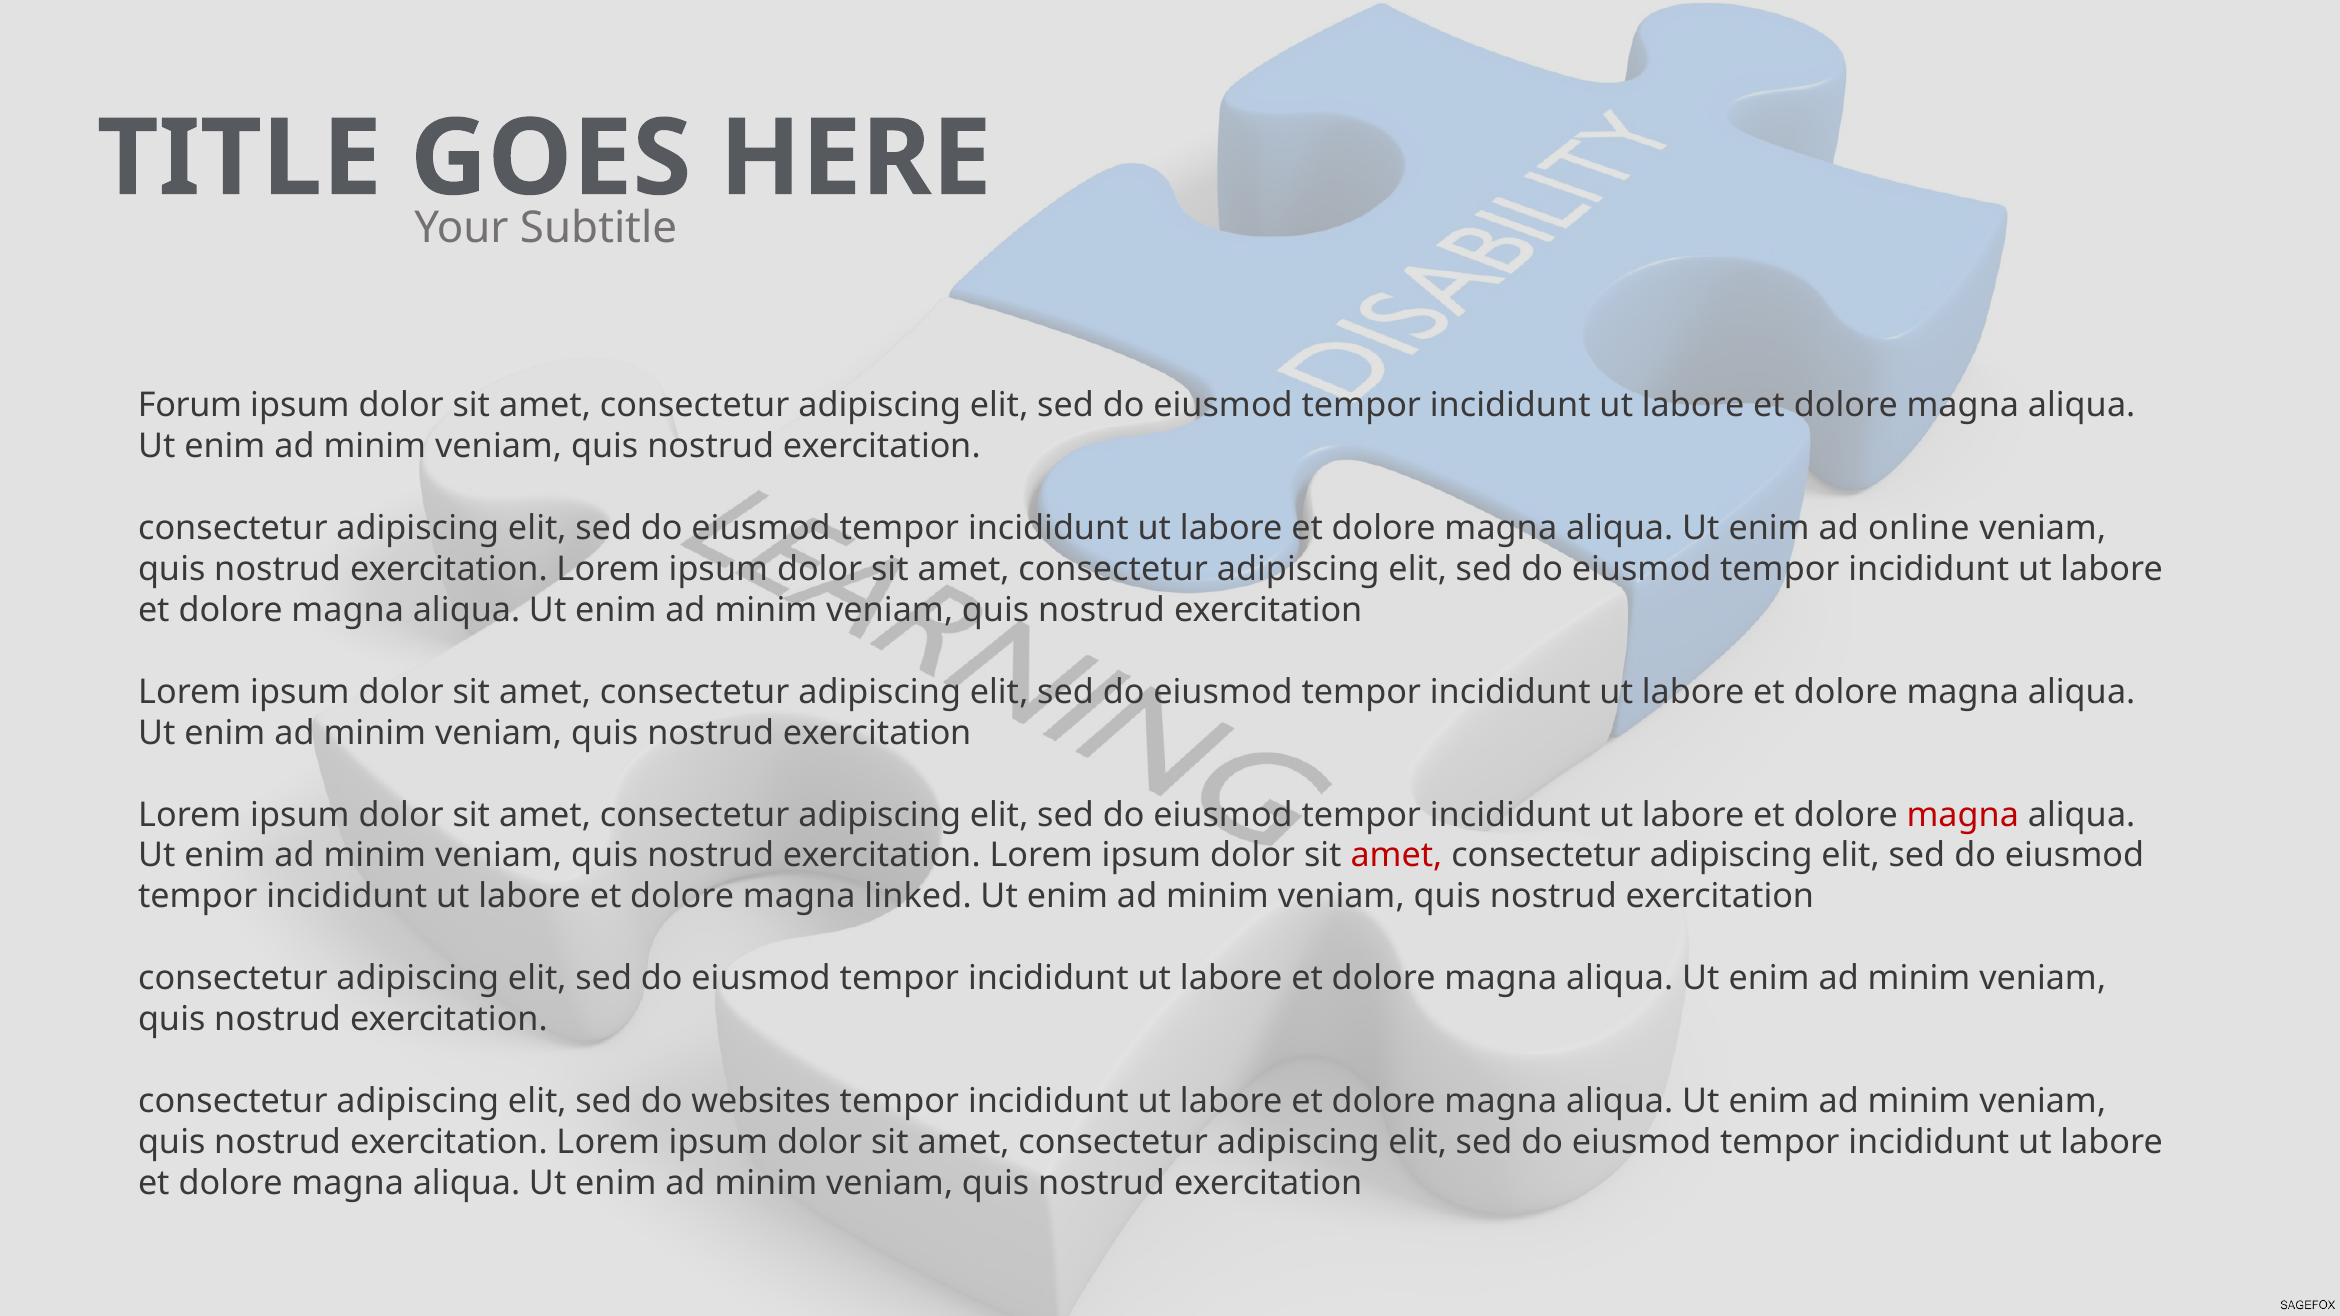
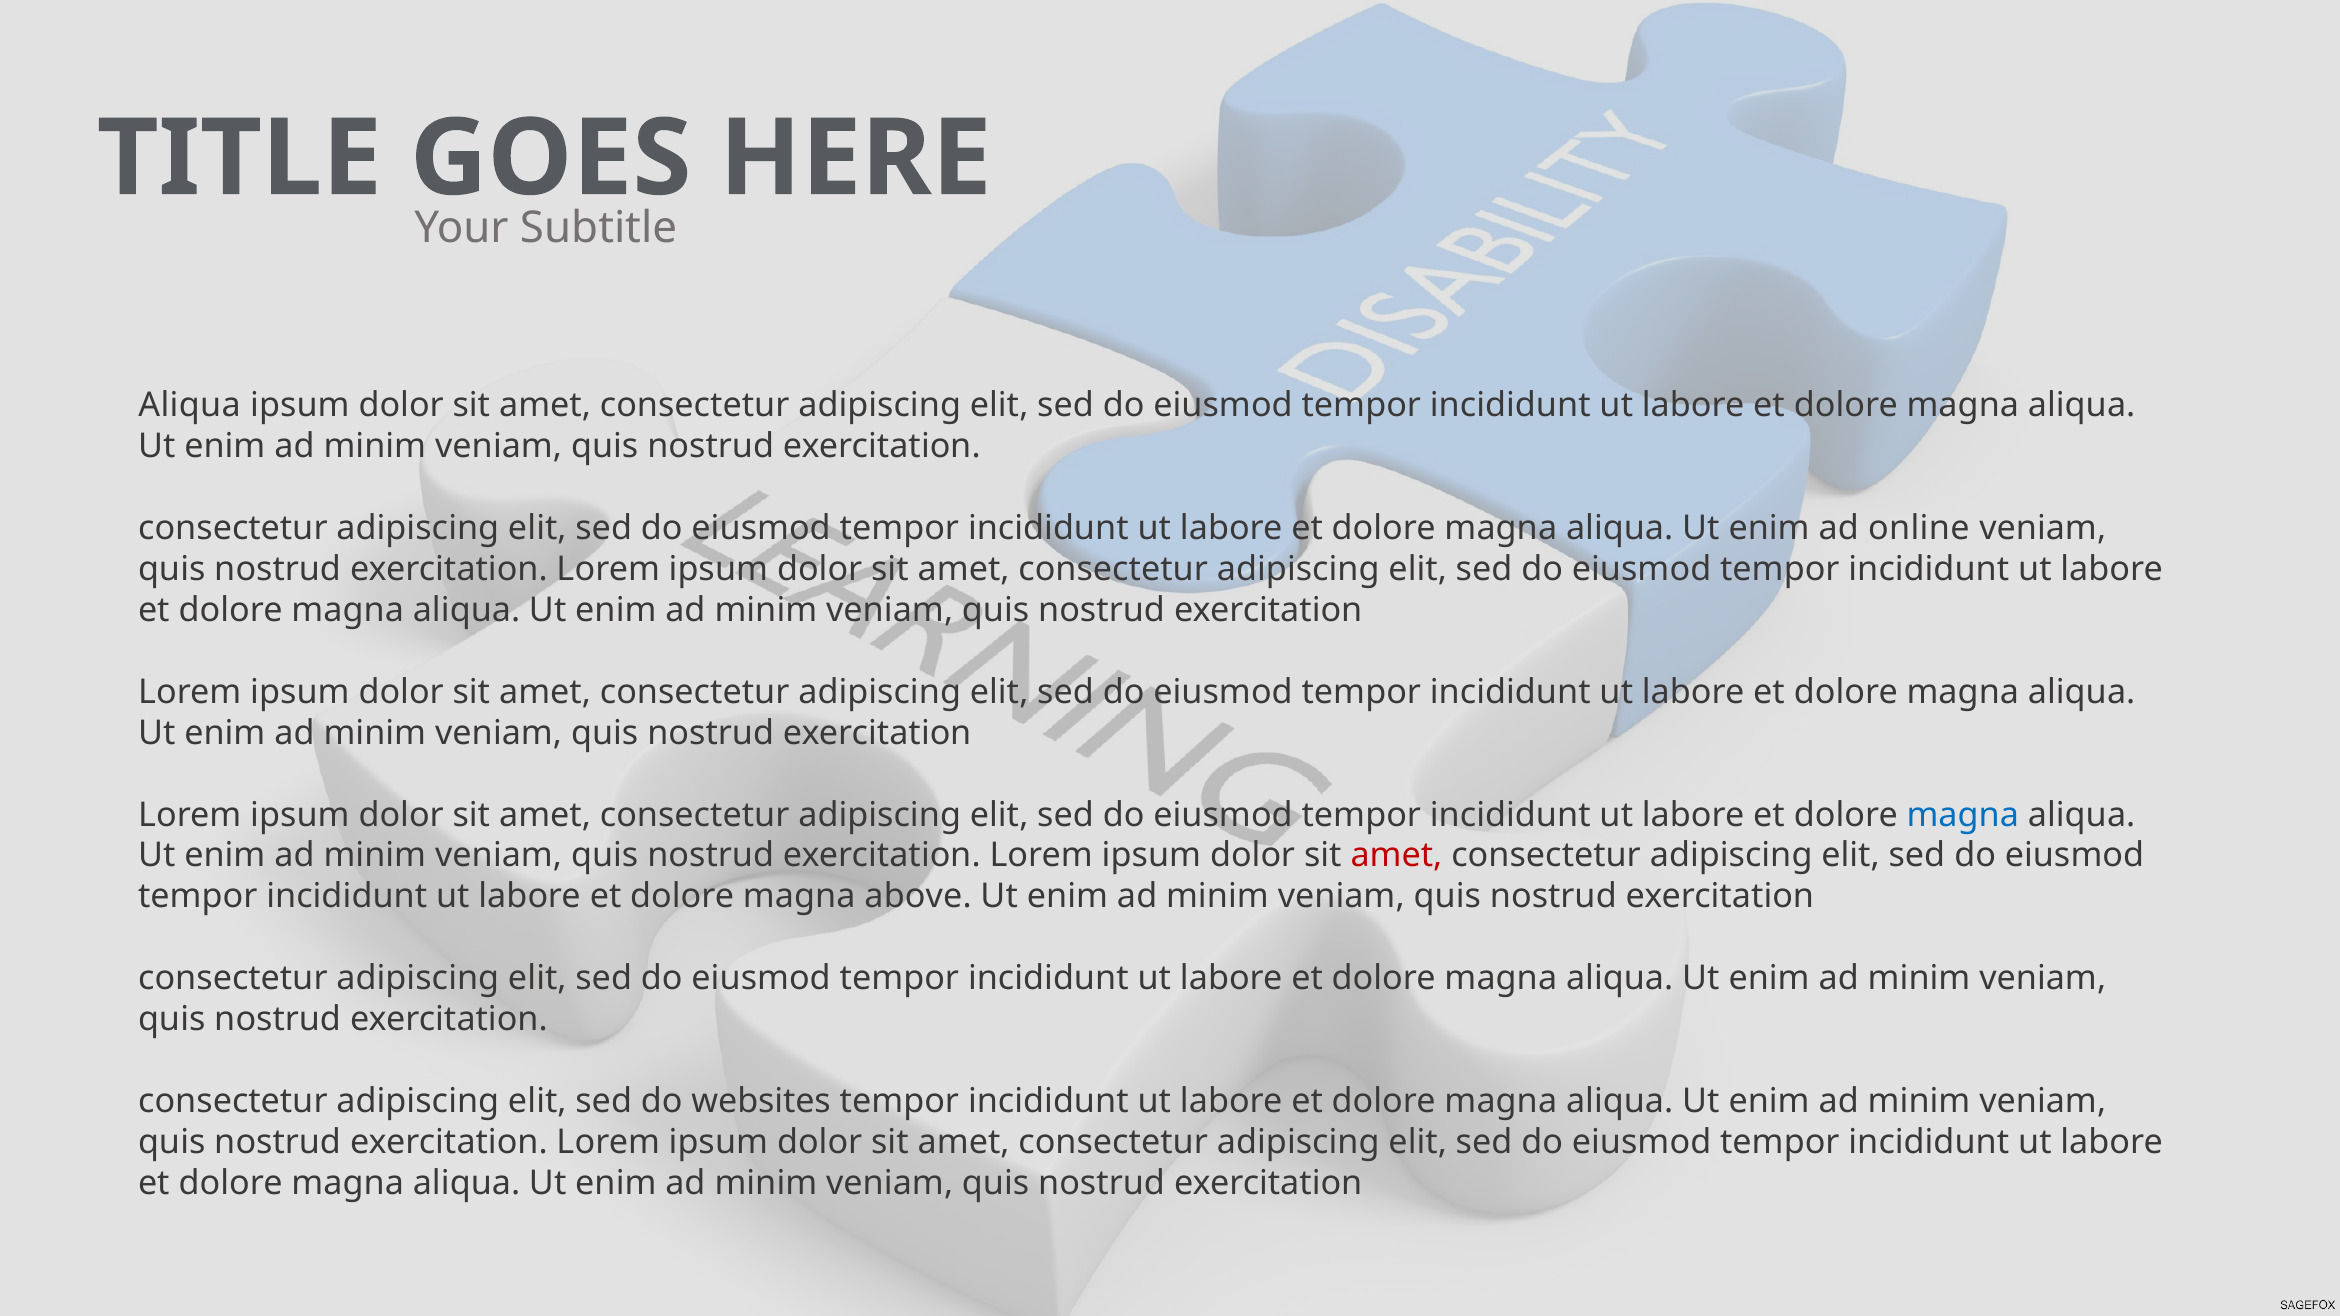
Forum: Forum -> Aliqua (190, 405)
magna colour: red -> blue (1963, 815)
linked: linked -> above (918, 897)
